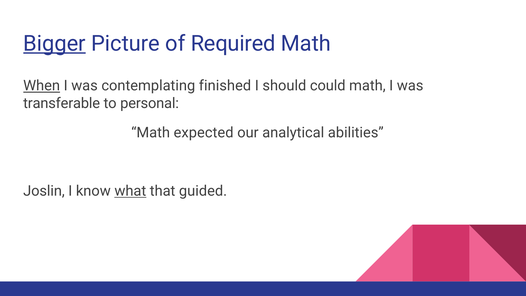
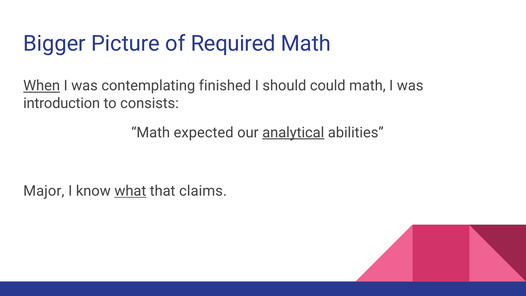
Bigger underline: present -> none (54, 44)
transferable: transferable -> introduction (62, 103)
personal: personal -> consists (149, 103)
analytical underline: none -> present (293, 133)
Joslin: Joslin -> Major (44, 191)
guided: guided -> claims (203, 191)
